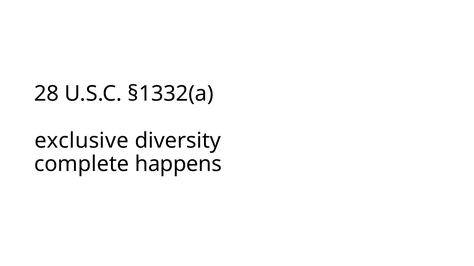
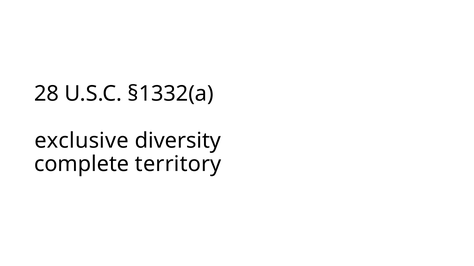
happens: happens -> territory (178, 164)
